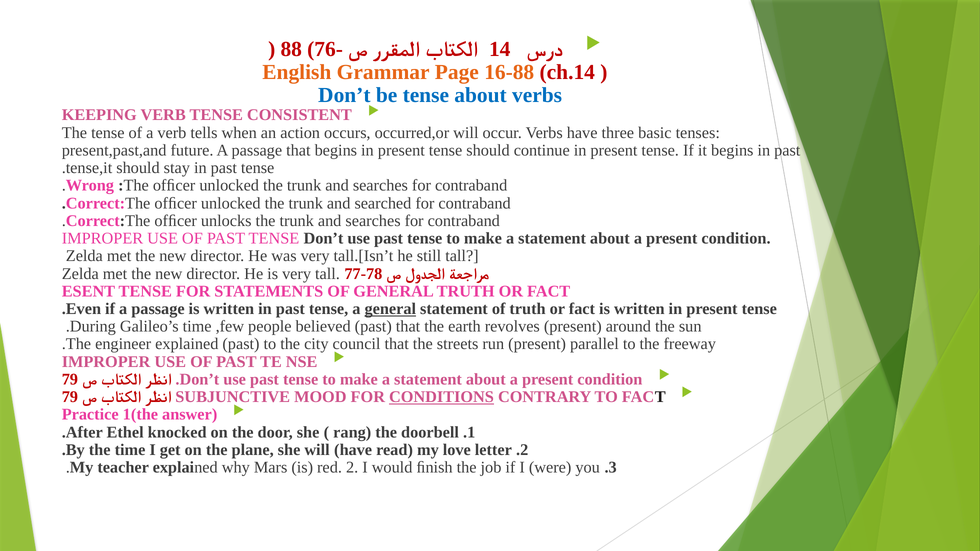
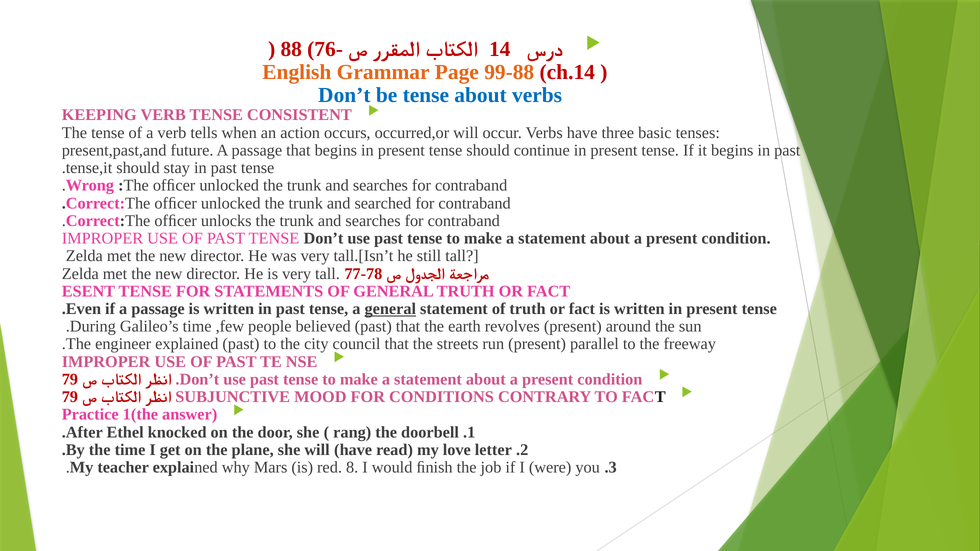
16-88: 16-88 -> 99-88 (509, 72)
CONDITIONS underline: present -> none (441, 397)
red 2: 2 -> 8 (352, 468)
